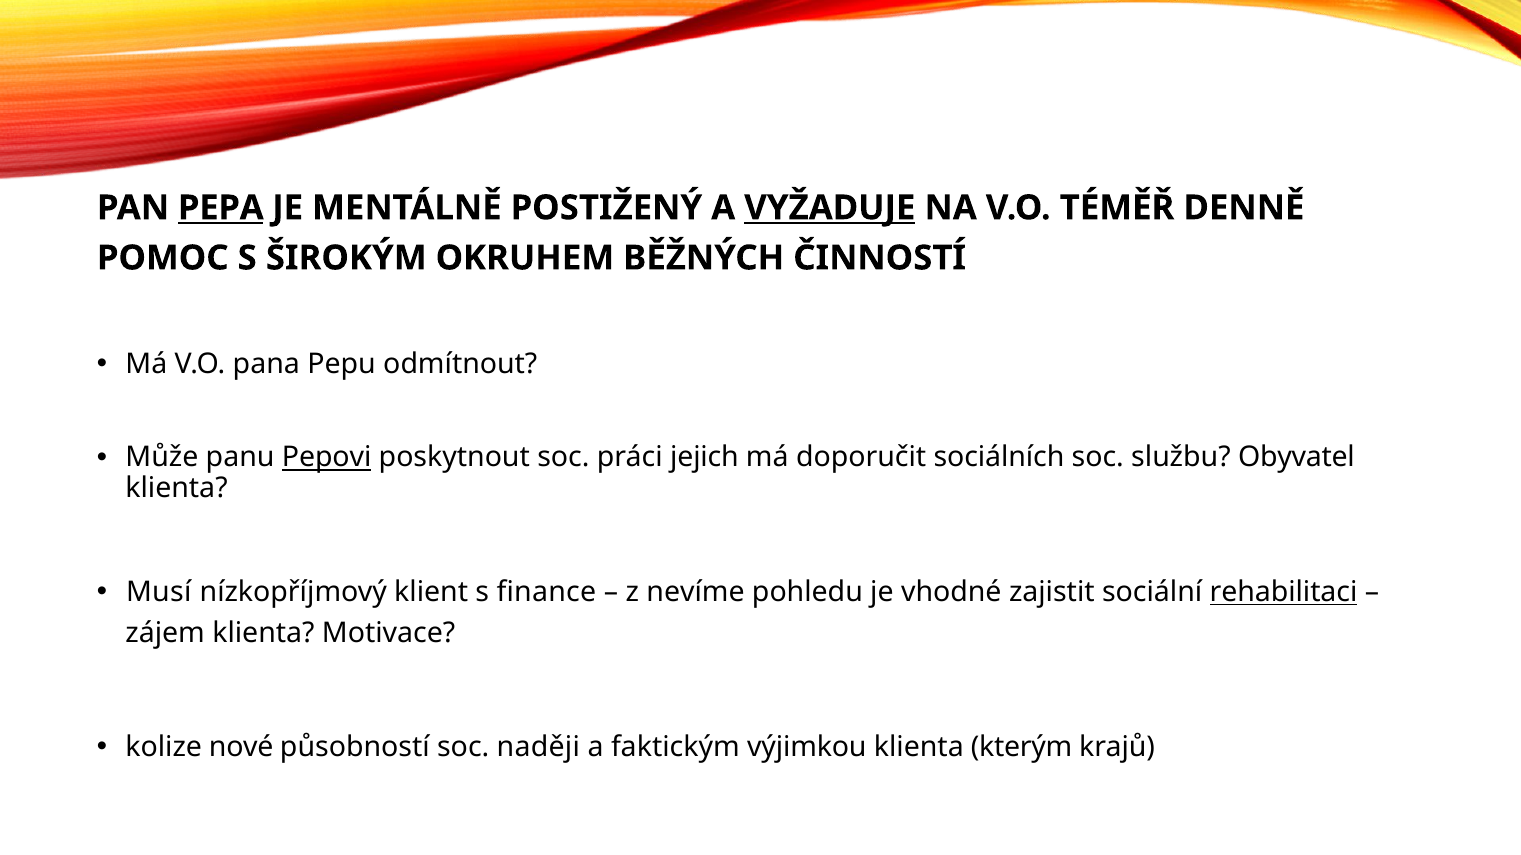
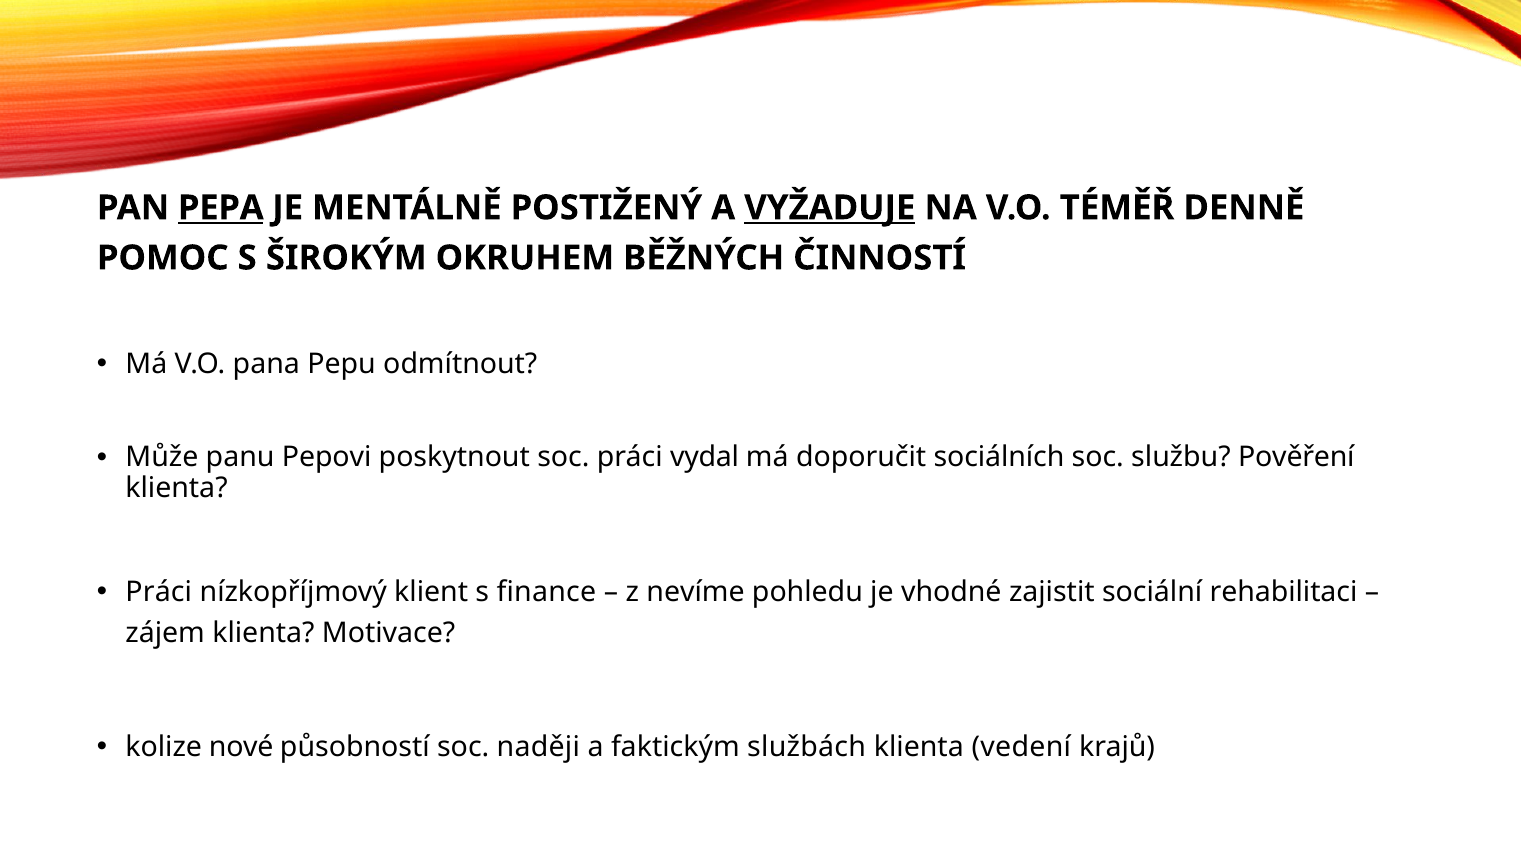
Pepovi underline: present -> none (327, 458)
jejich: jejich -> vydal (705, 458)
Obyvatel: Obyvatel -> Pověření (1296, 458)
Musí: Musí -> Práci (159, 593)
rehabilitaci underline: present -> none (1284, 593)
výjimkou: výjimkou -> službách (807, 748)
kterým: kterým -> vedení (1021, 748)
